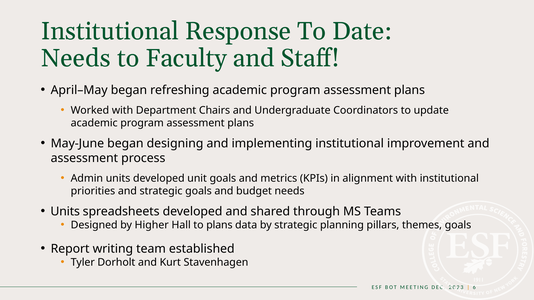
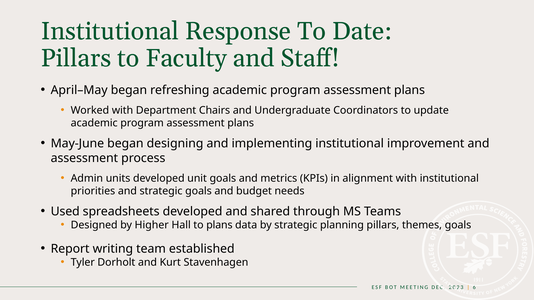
Needs: Needs -> Pillars (76, 58)
Units: Units -> Used (65, 212)
